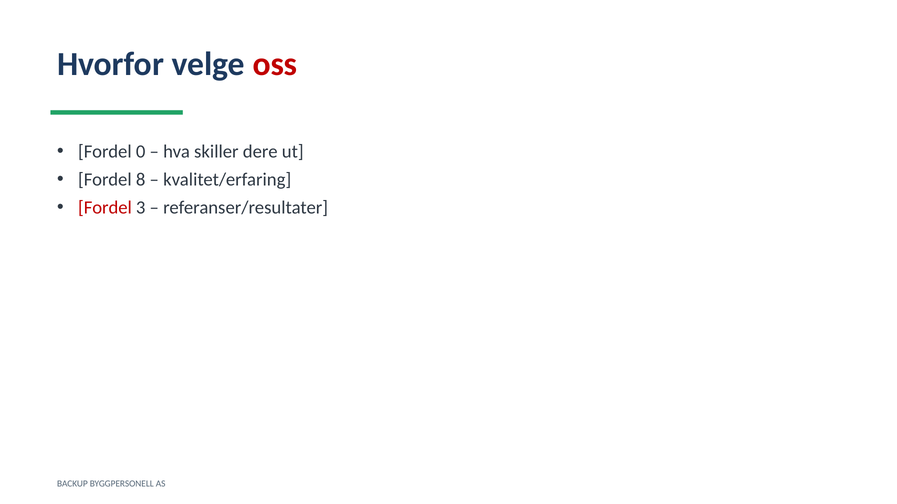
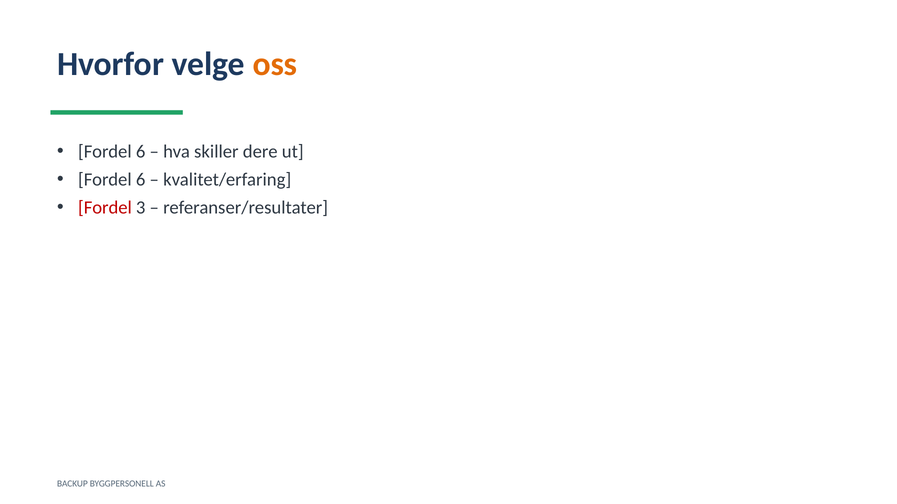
oss colour: red -> orange (275, 64)
0: 0 -> 6 (141, 152)
8: 8 -> 6 (141, 180)
